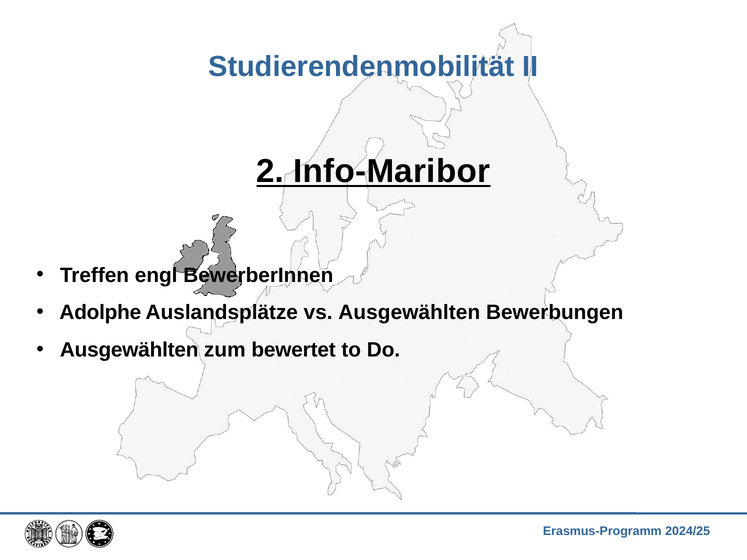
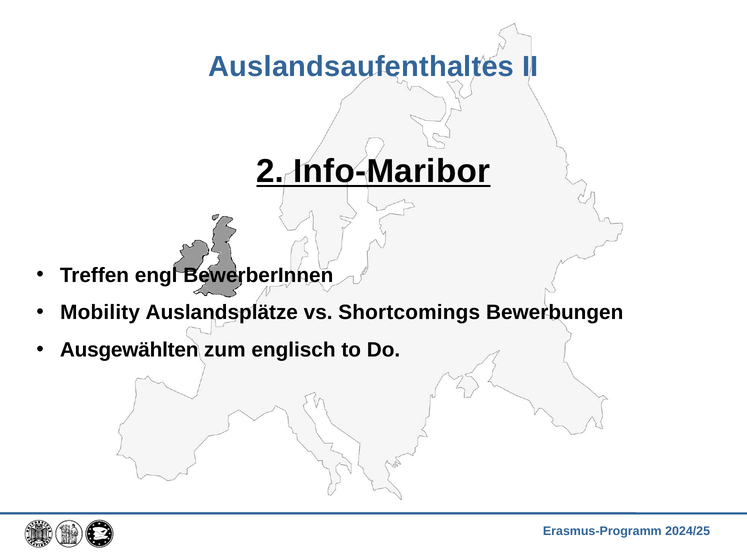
Studierendenmobilität: Studierendenmobilität -> Auslandsaufenthaltes (361, 67)
Adolphe: Adolphe -> Mobility (100, 313)
vs Ausgewählten: Ausgewählten -> Shortcomings (409, 313)
bewertet: bewertet -> englisch (293, 350)
